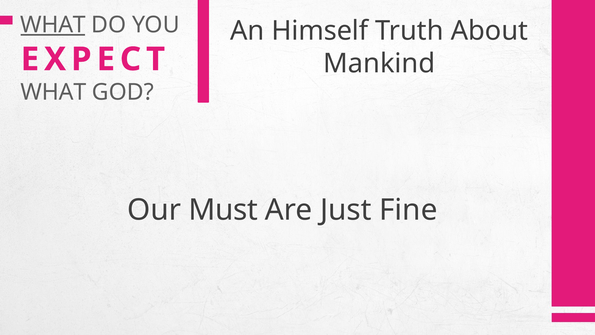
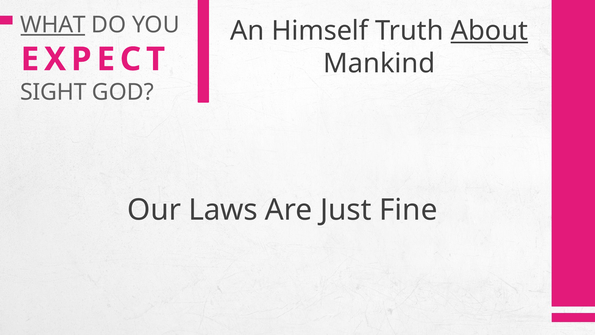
About underline: none -> present (489, 31)
WHAT: WHAT -> SIGHT (53, 92)
Must: Must -> Laws (223, 210)
